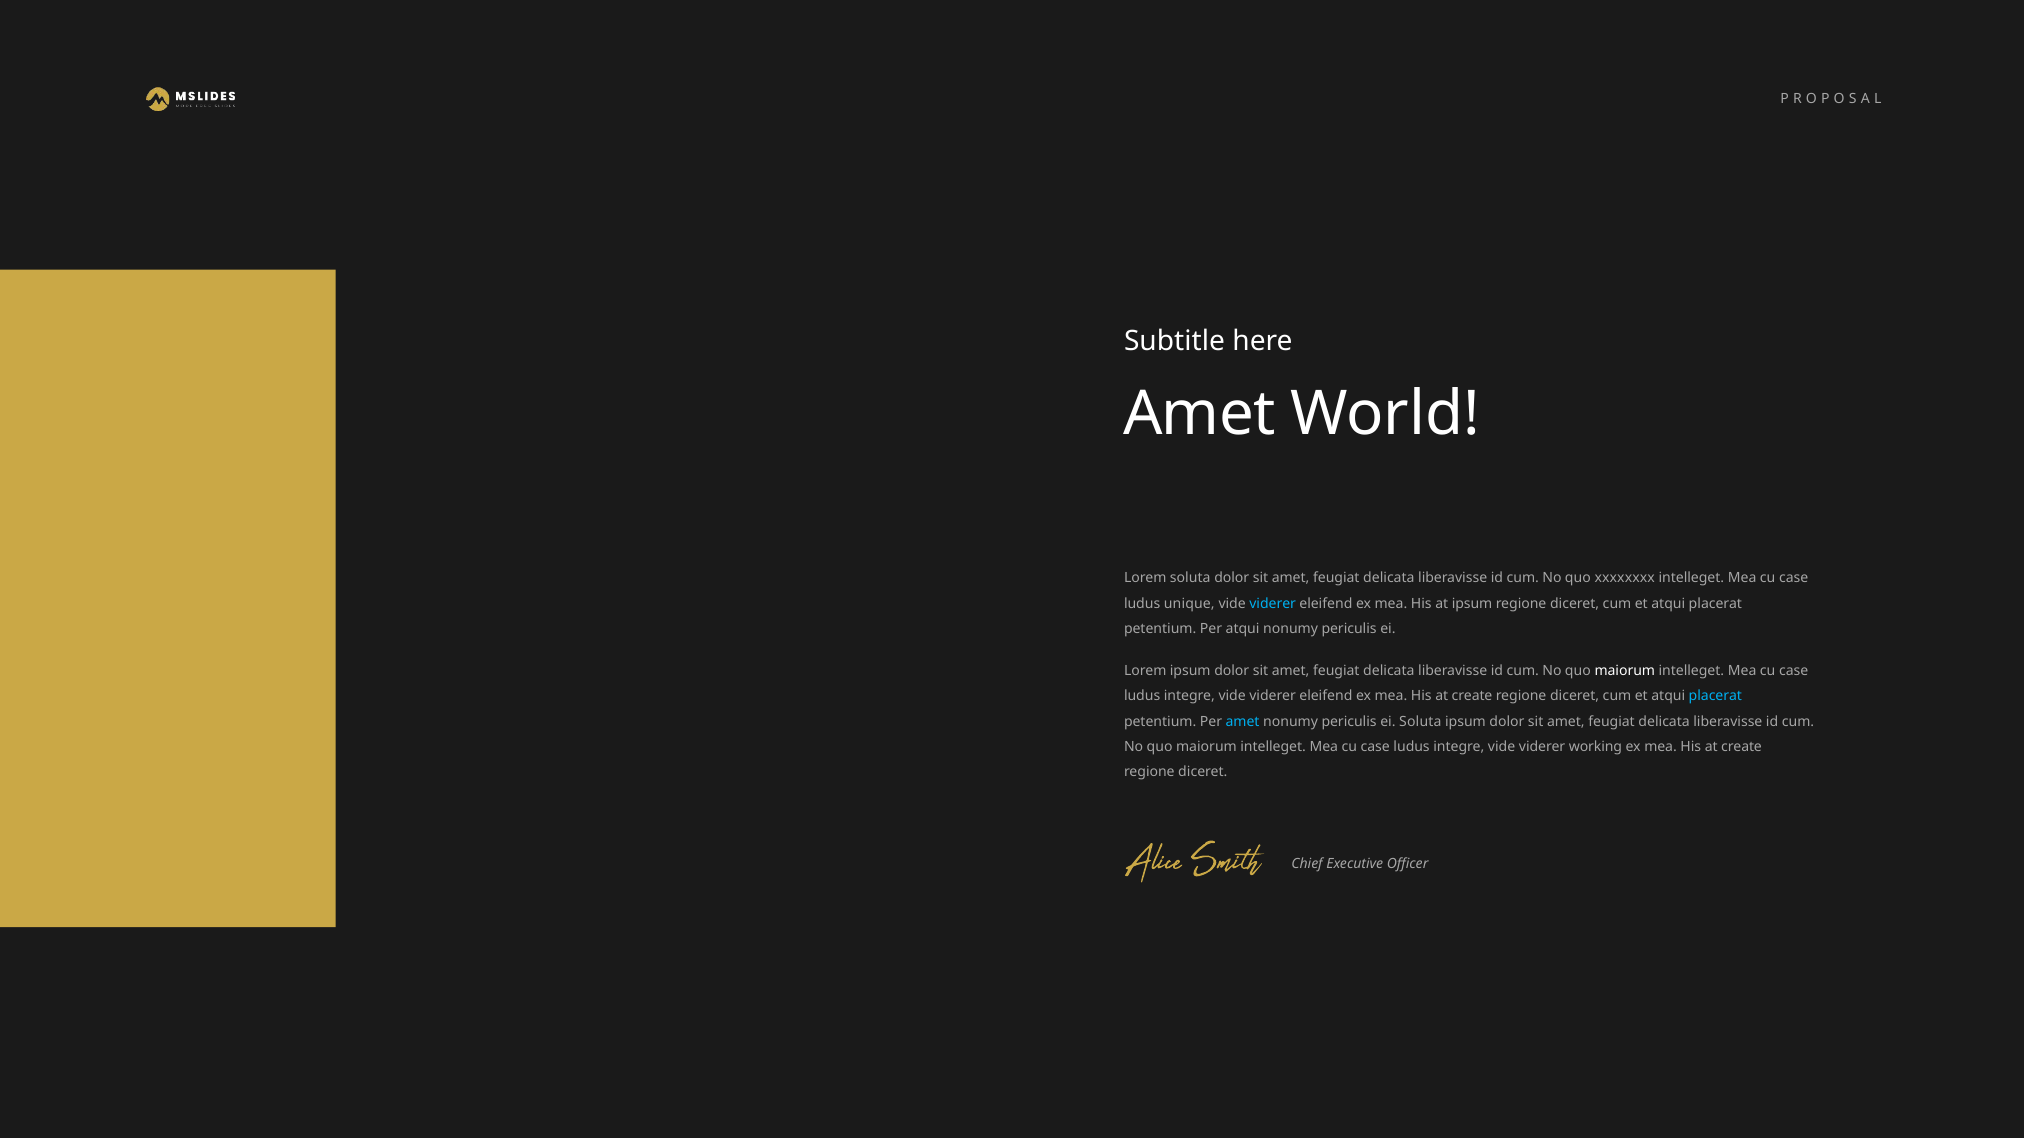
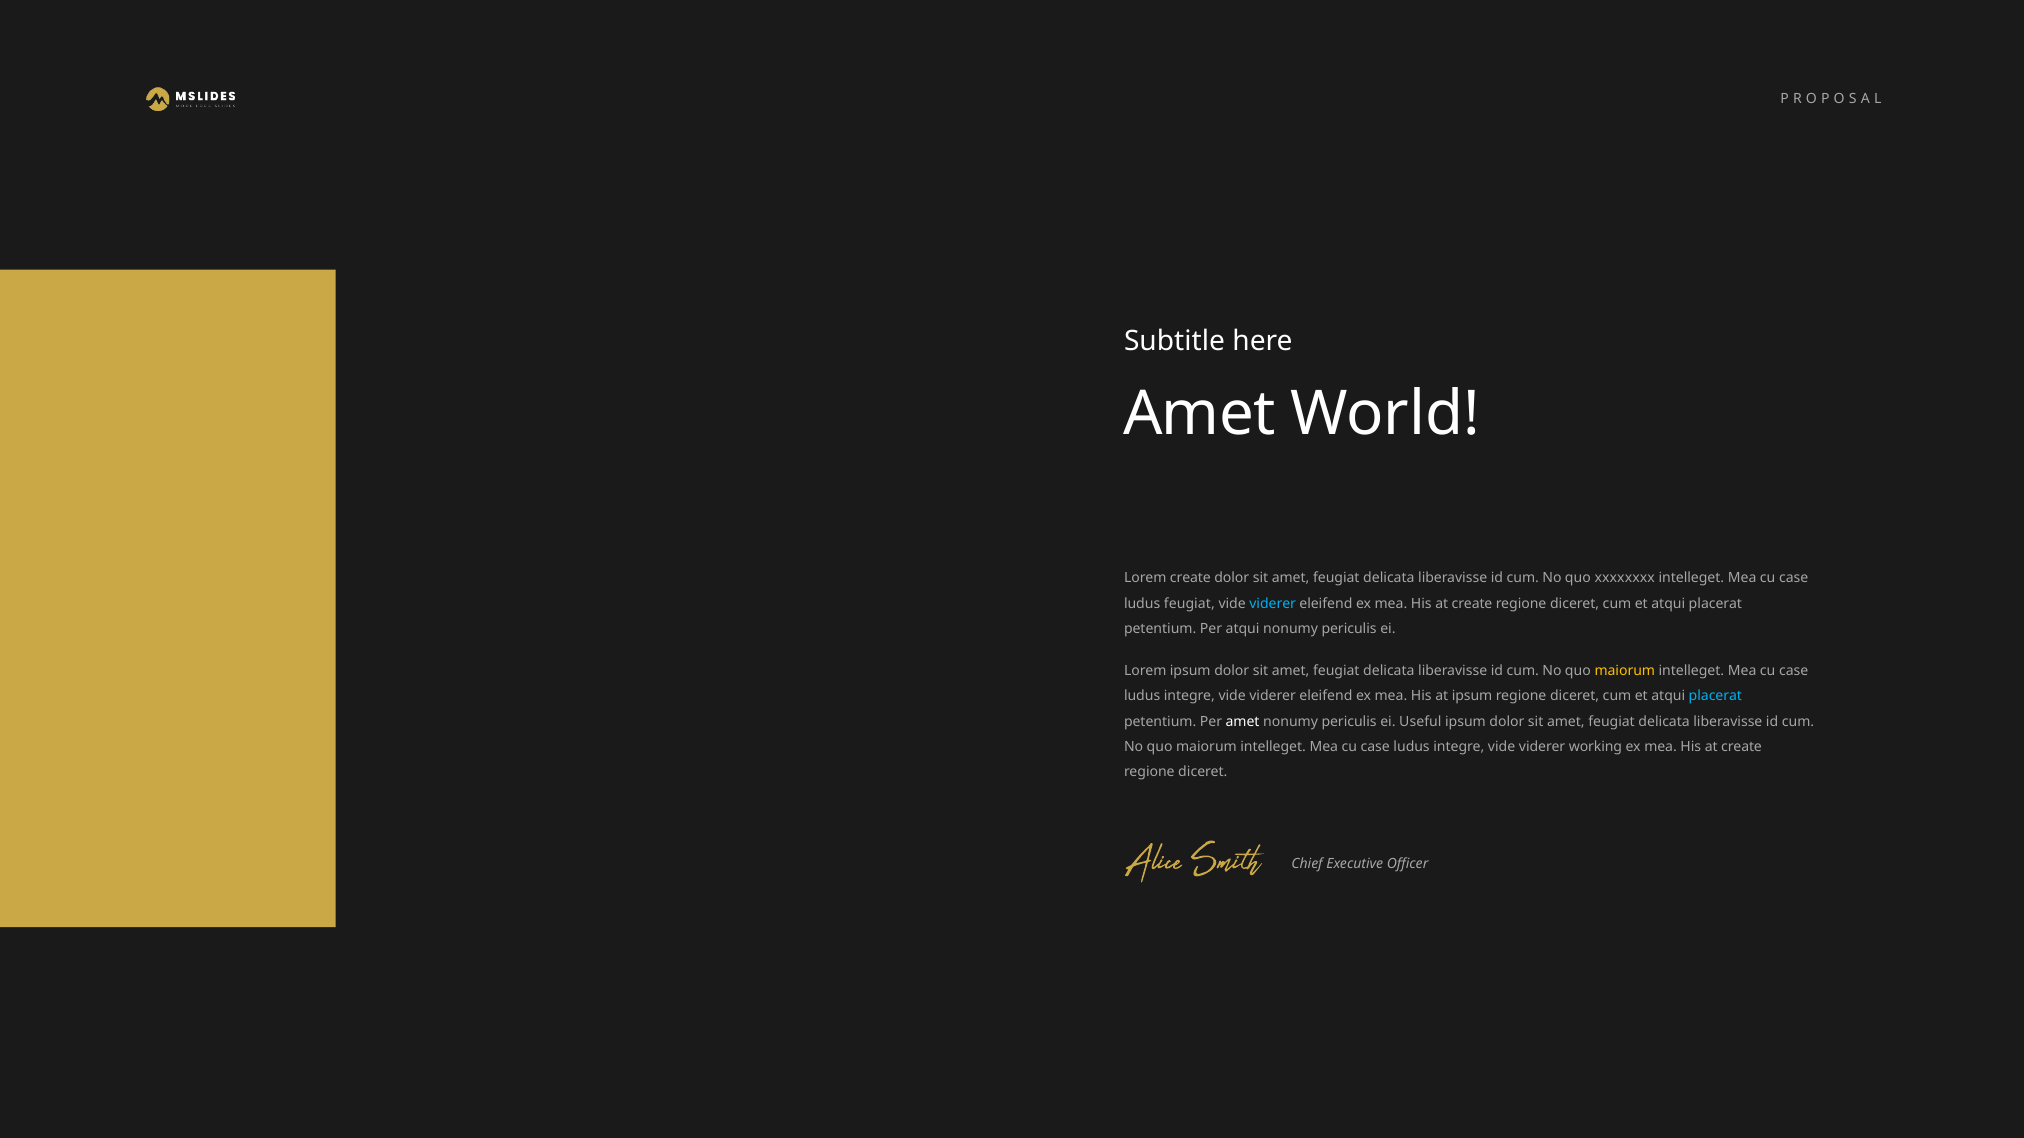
Lorem soluta: soluta -> create (1190, 578)
ludus unique: unique -> feugiat (1189, 604)
ipsum: ipsum -> create (1472, 604)
maiorum colour: white -> yellow (1625, 671)
create: create -> ipsum (1472, 697)
amet colour: light blue -> white (1243, 722)
ei Soluta: Soluta -> Useful (1420, 722)
